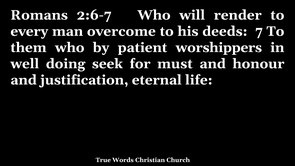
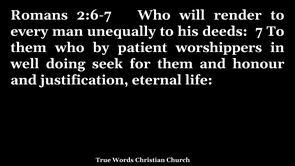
overcome: overcome -> unequally (121, 31)
for must: must -> them (175, 64)
